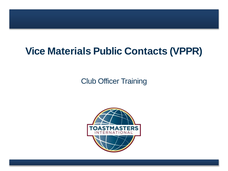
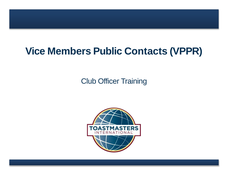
Materials: Materials -> Members (69, 51)
